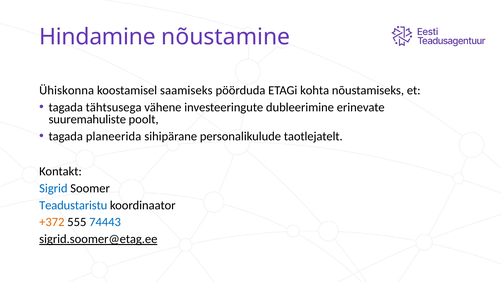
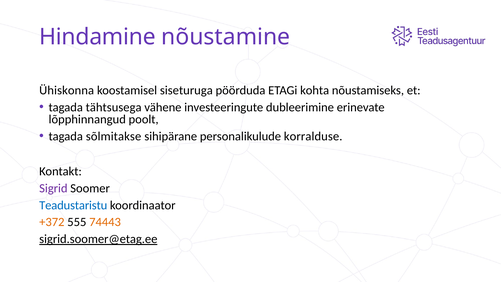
saamiseks: saamiseks -> siseturuga (186, 90)
suuremahuliste: suuremahuliste -> lõpphinnangud (87, 119)
planeerida: planeerida -> sõlmitakse (114, 136)
taotlejatelt: taotlejatelt -> korralduse (313, 136)
Sigrid colour: blue -> purple (53, 188)
74443 colour: blue -> orange (105, 222)
